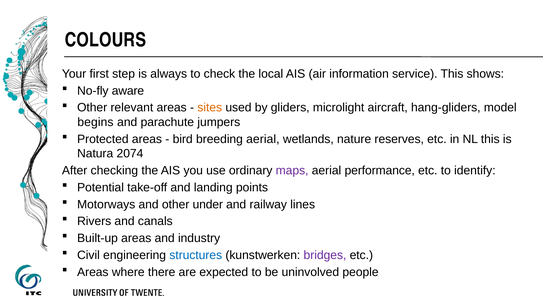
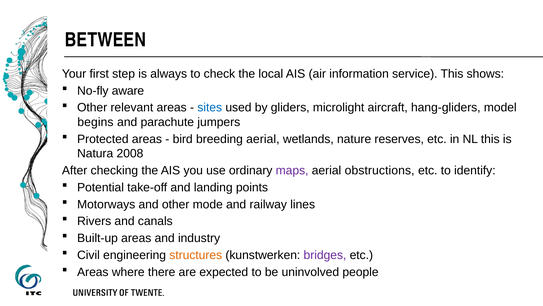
COLOURS: COLOURS -> BETWEEN (105, 40)
sites colour: orange -> blue (210, 107)
2074: 2074 -> 2008 (130, 153)
performance: performance -> obstructions (380, 170)
under: under -> mode (208, 204)
structures colour: blue -> orange (196, 255)
